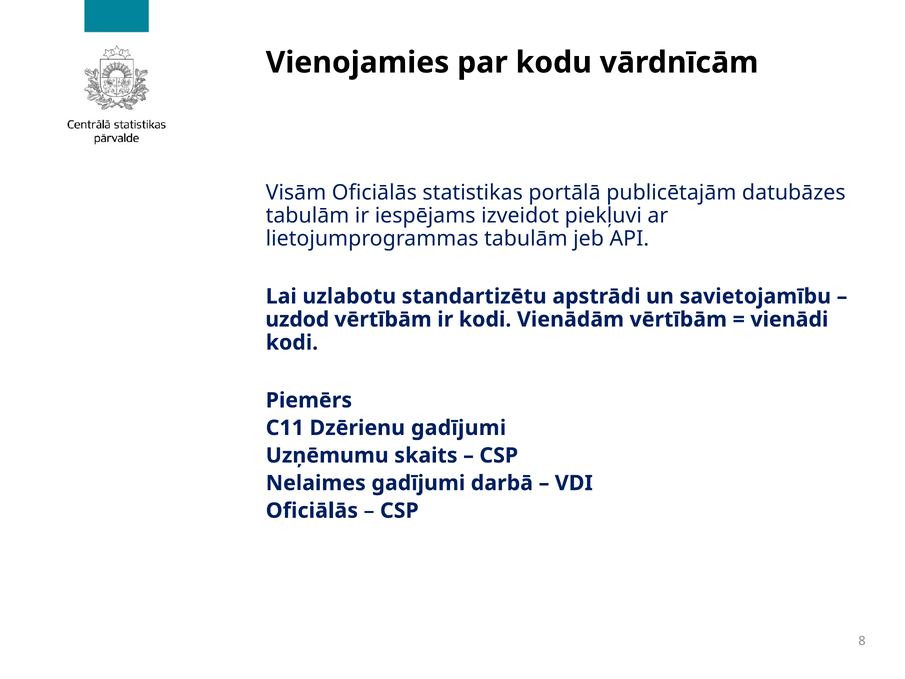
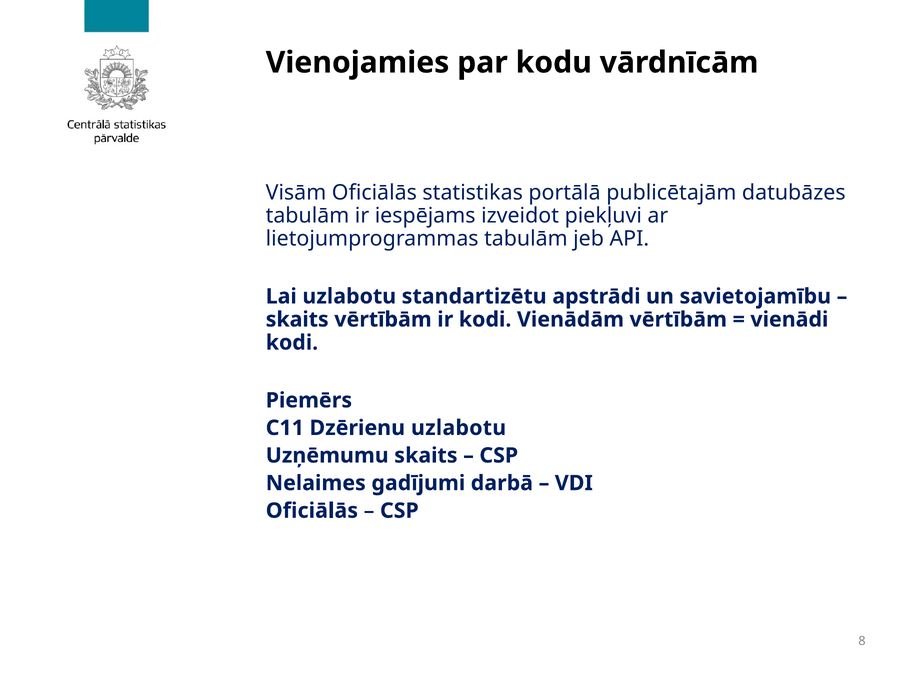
uzdod: uzdod -> skaits (297, 319)
Dzērienu gadījumi: gadījumi -> uzlabotu (459, 428)
